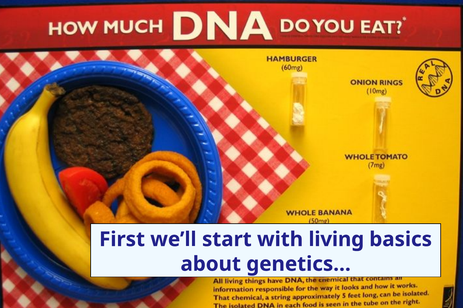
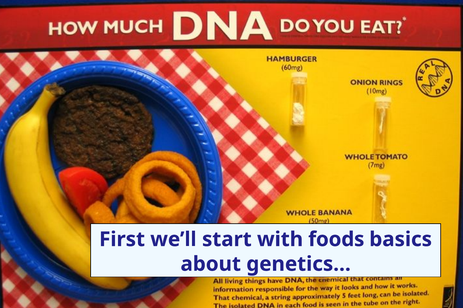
living: living -> foods (336, 240)
